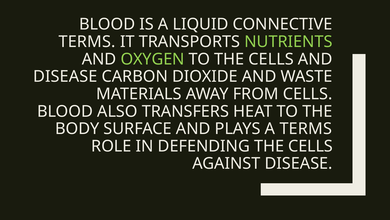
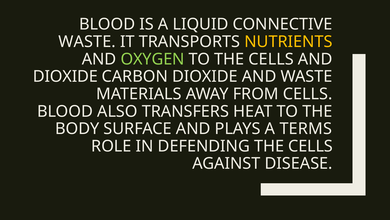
TERMS: TERMS -> WASTE (87, 42)
NUTRIENTS colour: light green -> yellow (288, 42)
DISEASE: DISEASE -> DIOXIDE (65, 76)
